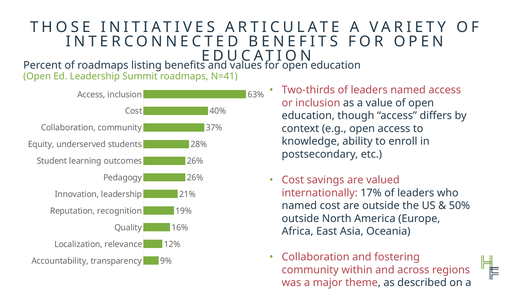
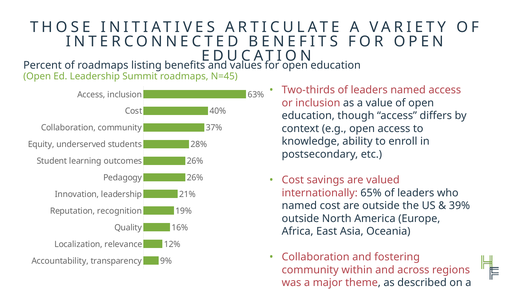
N=41: N=41 -> N=45 (224, 76)
17%: 17% -> 65% (371, 193)
50%: 50% -> 39% (459, 205)
